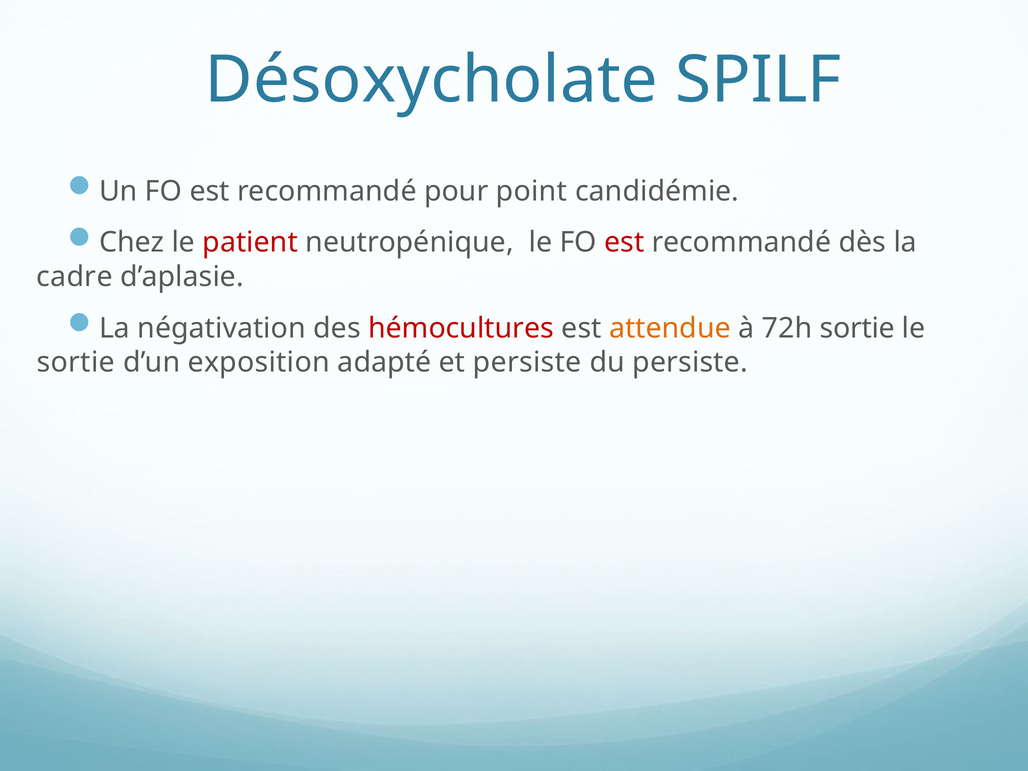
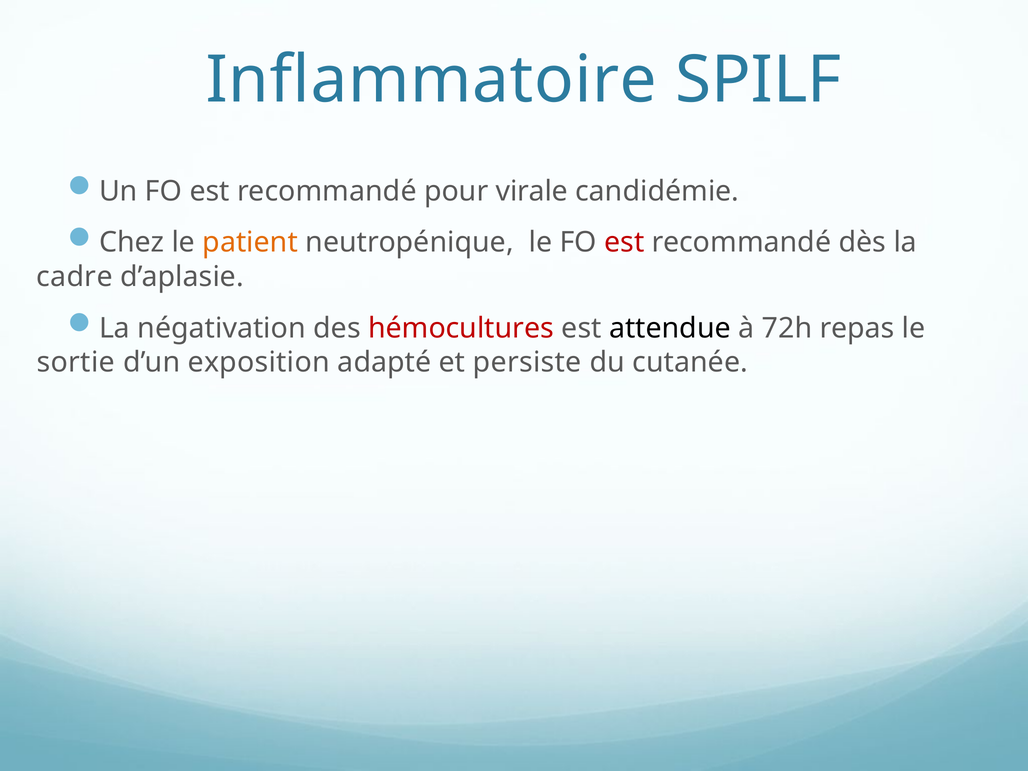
Désoxycholate: Désoxycholate -> Inflammatoire (431, 80)
point: point -> virale (532, 191)
patient colour: red -> orange (250, 243)
attendue colour: orange -> black (670, 328)
72h sortie: sortie -> repas (857, 328)
du persiste: persiste -> cutanée (690, 362)
